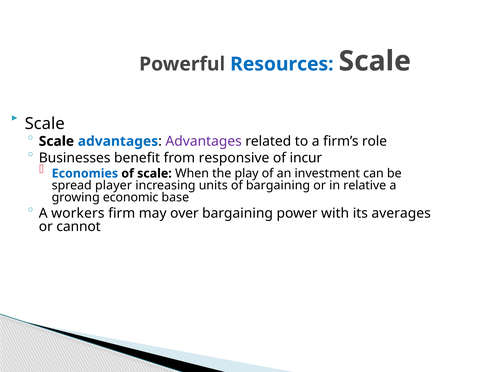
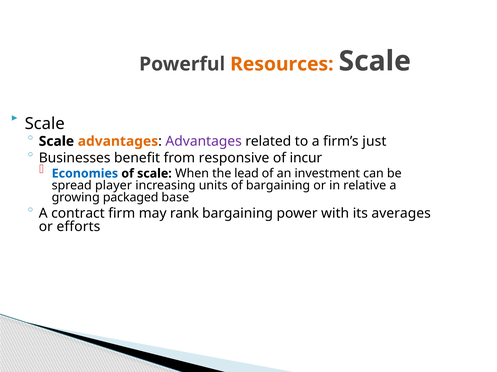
Resources colour: blue -> orange (282, 64)
advantages colour: blue -> orange (118, 142)
role: role -> just (374, 142)
play: play -> lead (247, 174)
economic: economic -> packaged (131, 198)
workers: workers -> contract (78, 214)
over: over -> rank (184, 214)
cannot: cannot -> efforts (78, 227)
